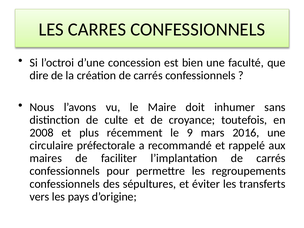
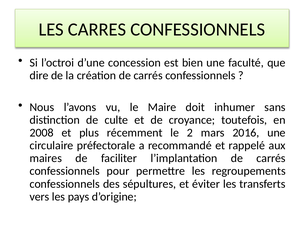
9: 9 -> 2 (190, 133)
